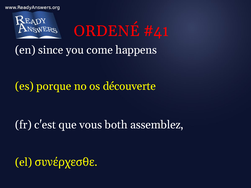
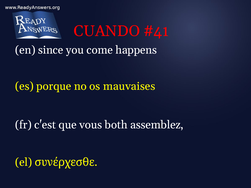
ORDENÉ: ORDENÉ -> CUANDO (107, 31)
découverte: découverte -> mauvaises (129, 86)
